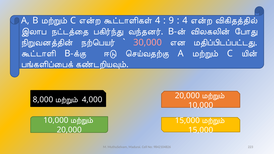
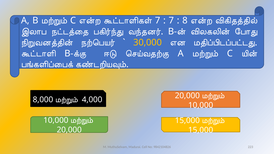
4: 4 -> 7 (158, 21)
9: 9 -> 7 (171, 21)
4: 4 -> 8 (185, 21)
30,000 colour: pink -> yellow (148, 43)
